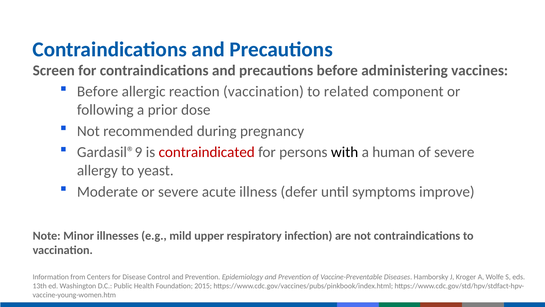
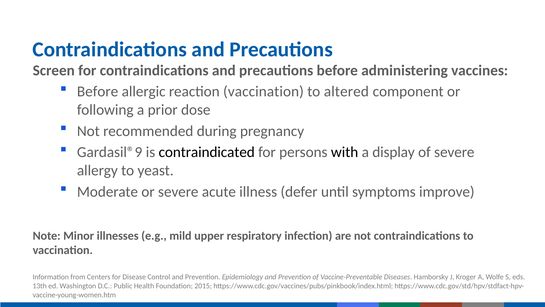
related: related -> altered (346, 92)
contraindicated colour: red -> black (207, 152)
human: human -> display (394, 152)
